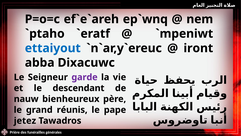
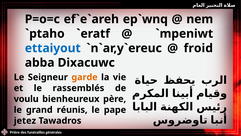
iront: iront -> froid (198, 48)
garde colour: purple -> orange (85, 77)
descendant: descendant -> rassemblés (78, 88)
nauw: nauw -> voulu (26, 99)
